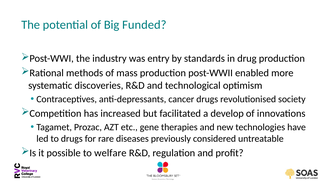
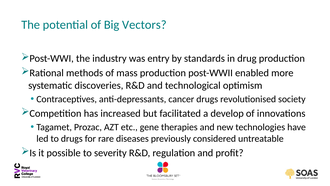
Funded: Funded -> Vectors (144, 25)
welfare: welfare -> severity (110, 153)
